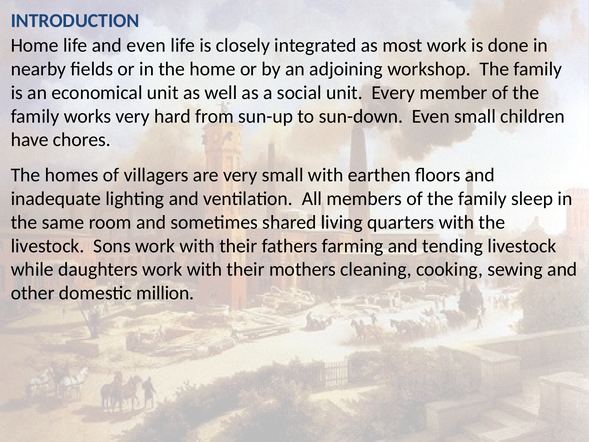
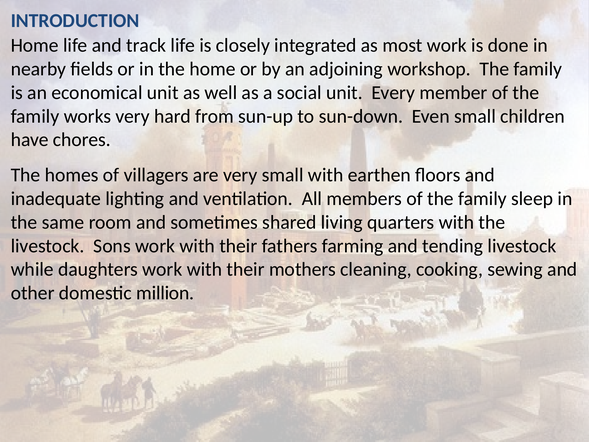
and even: even -> track (146, 45)
